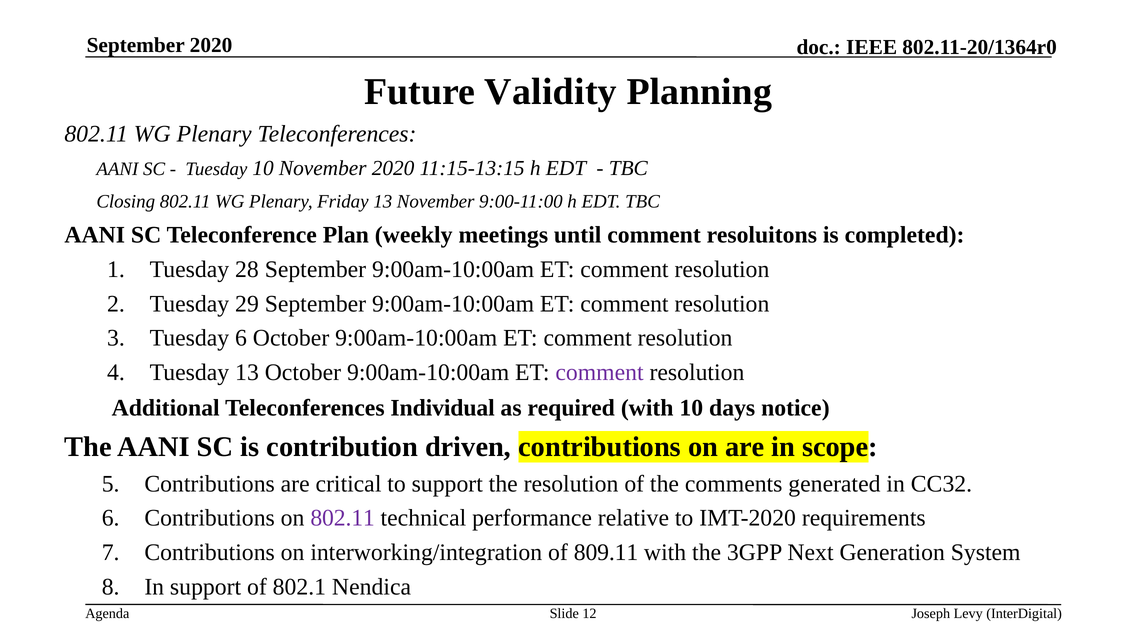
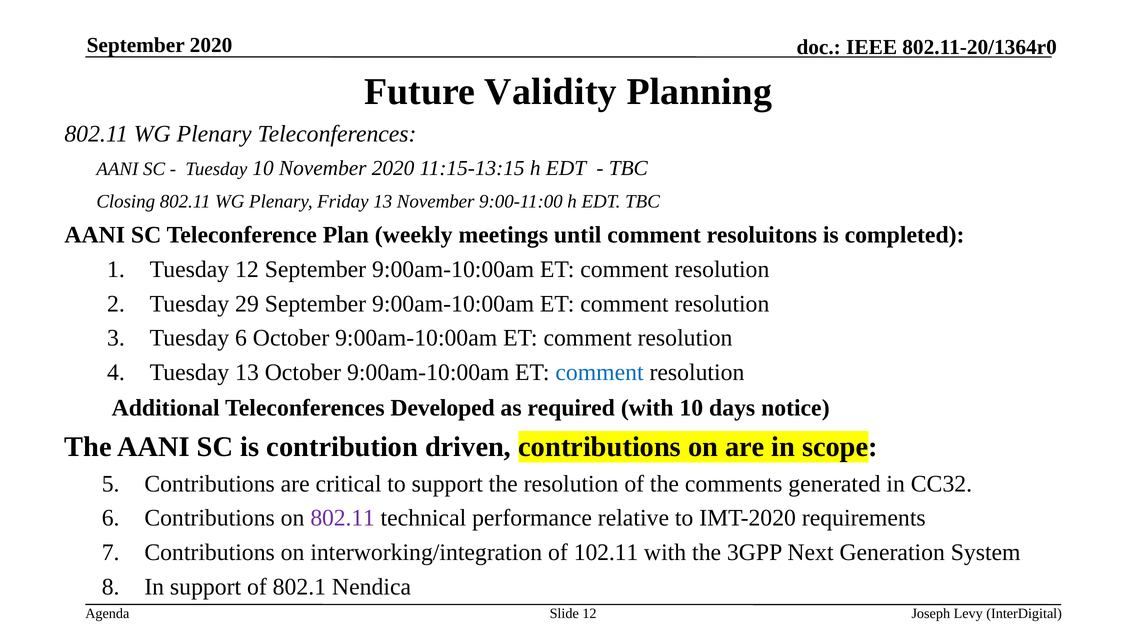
Tuesday 28: 28 -> 12 (247, 269)
comment colour: purple -> blue (600, 372)
Individual: Individual -> Developed (443, 408)
809.11: 809.11 -> 102.11 (606, 552)
